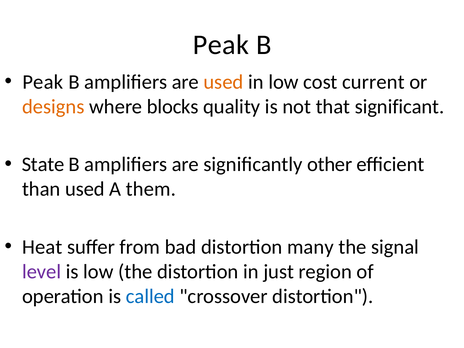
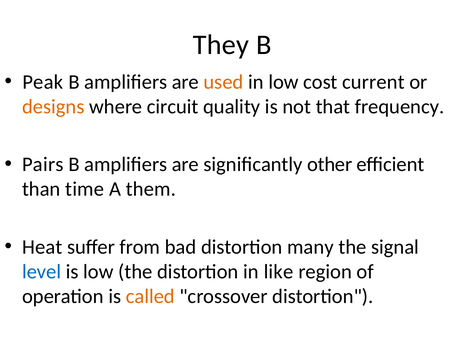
Peak: Peak -> They (221, 45)
blocks: blocks -> circuit (173, 107)
significant: significant -> frequency (399, 107)
State: State -> Pairs (43, 164)
than used: used -> time (85, 189)
level colour: purple -> blue (42, 272)
just: just -> like (279, 272)
called colour: blue -> orange (150, 296)
